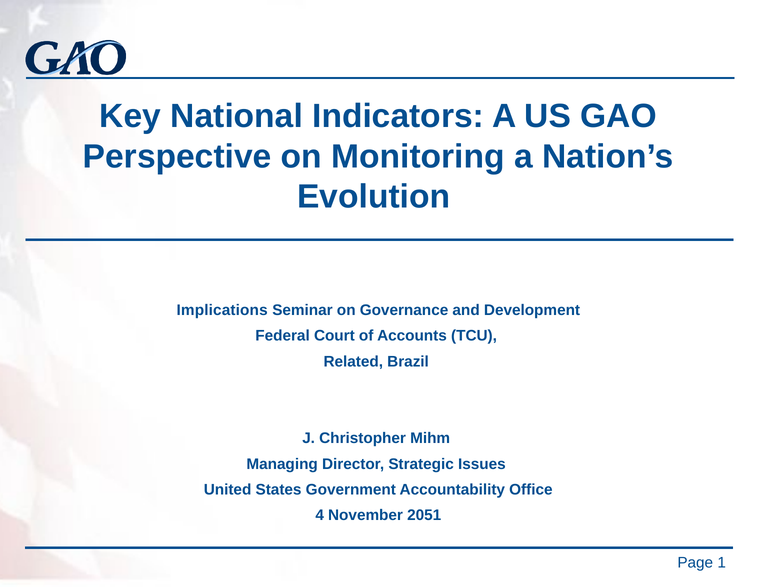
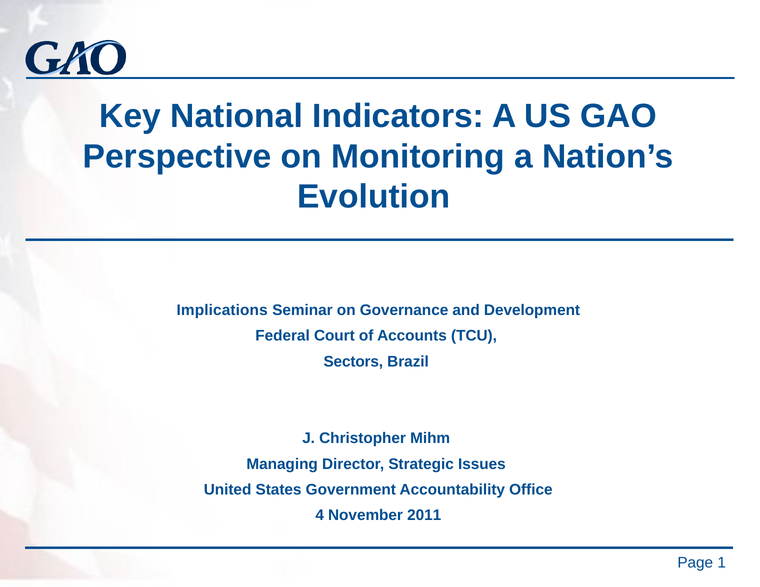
Related: Related -> Sectors (353, 362)
2051: 2051 -> 2011 (424, 515)
